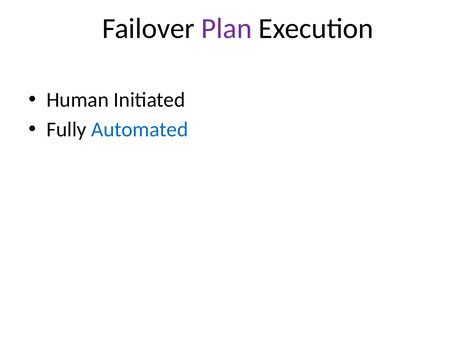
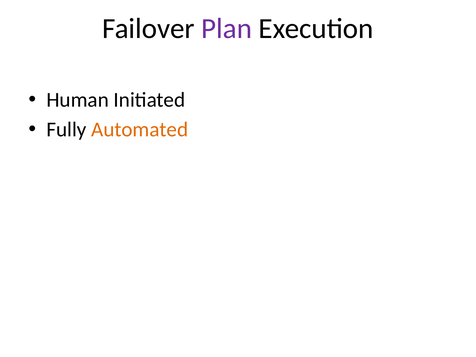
Automated colour: blue -> orange (140, 129)
